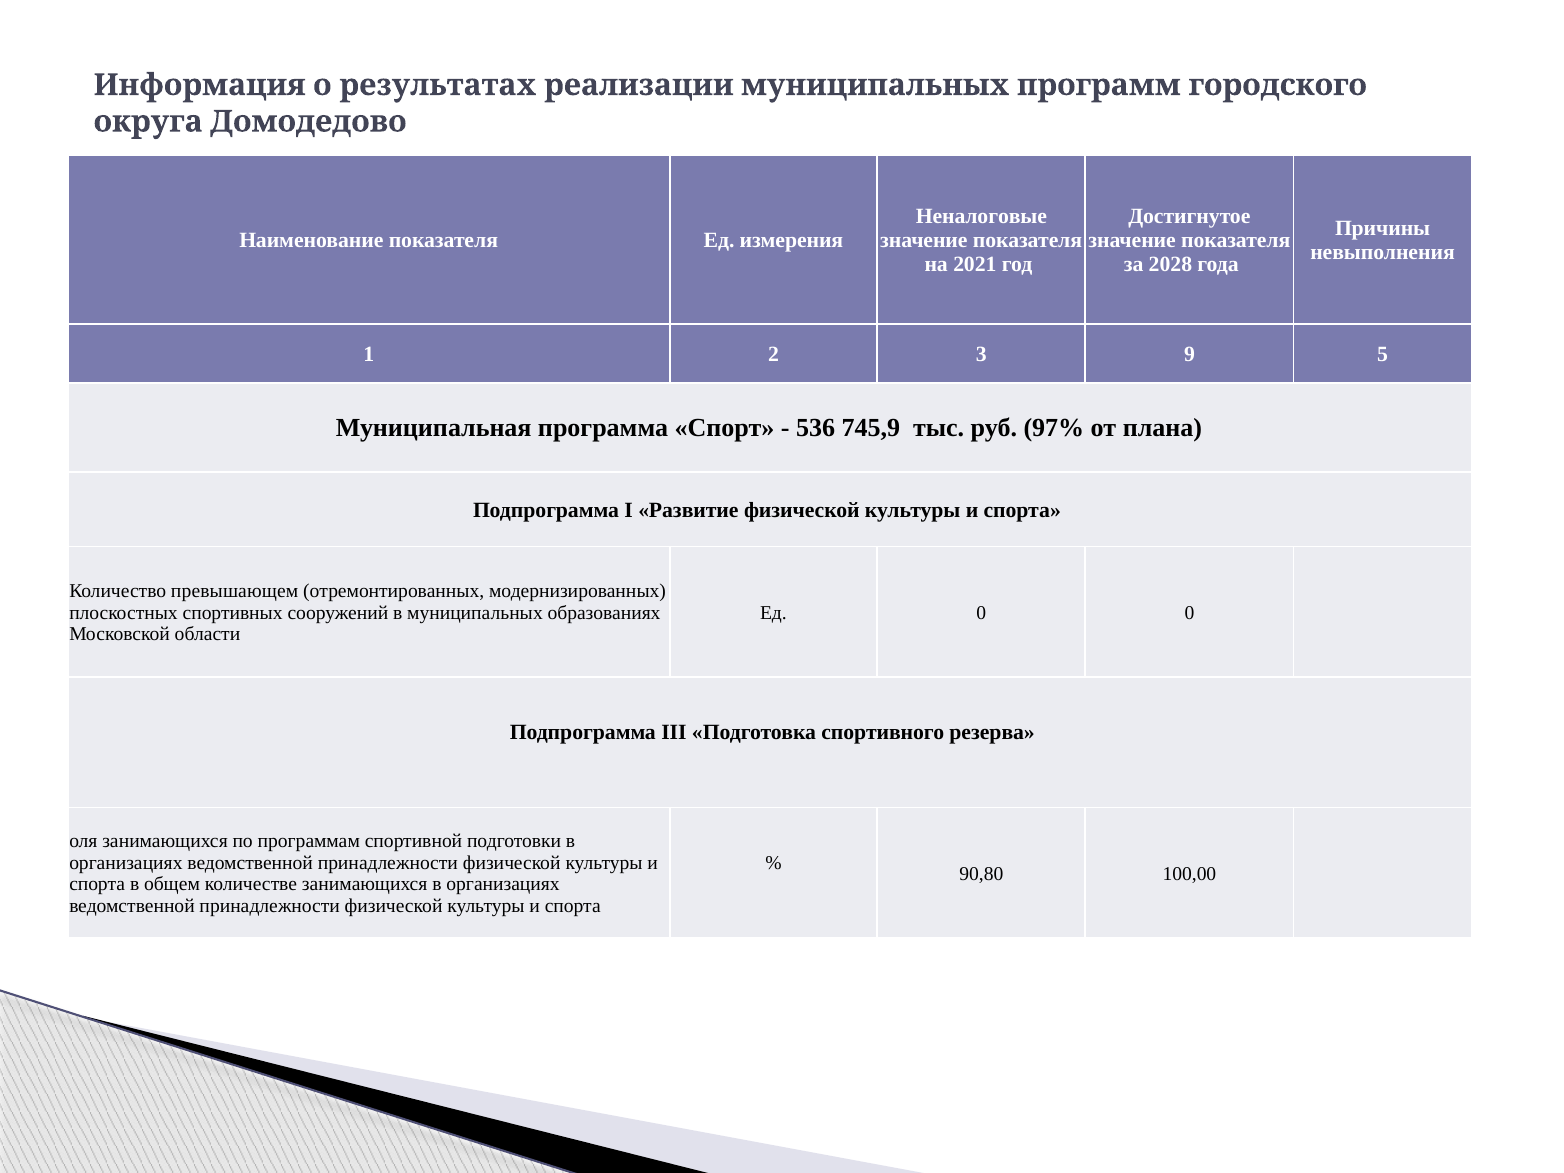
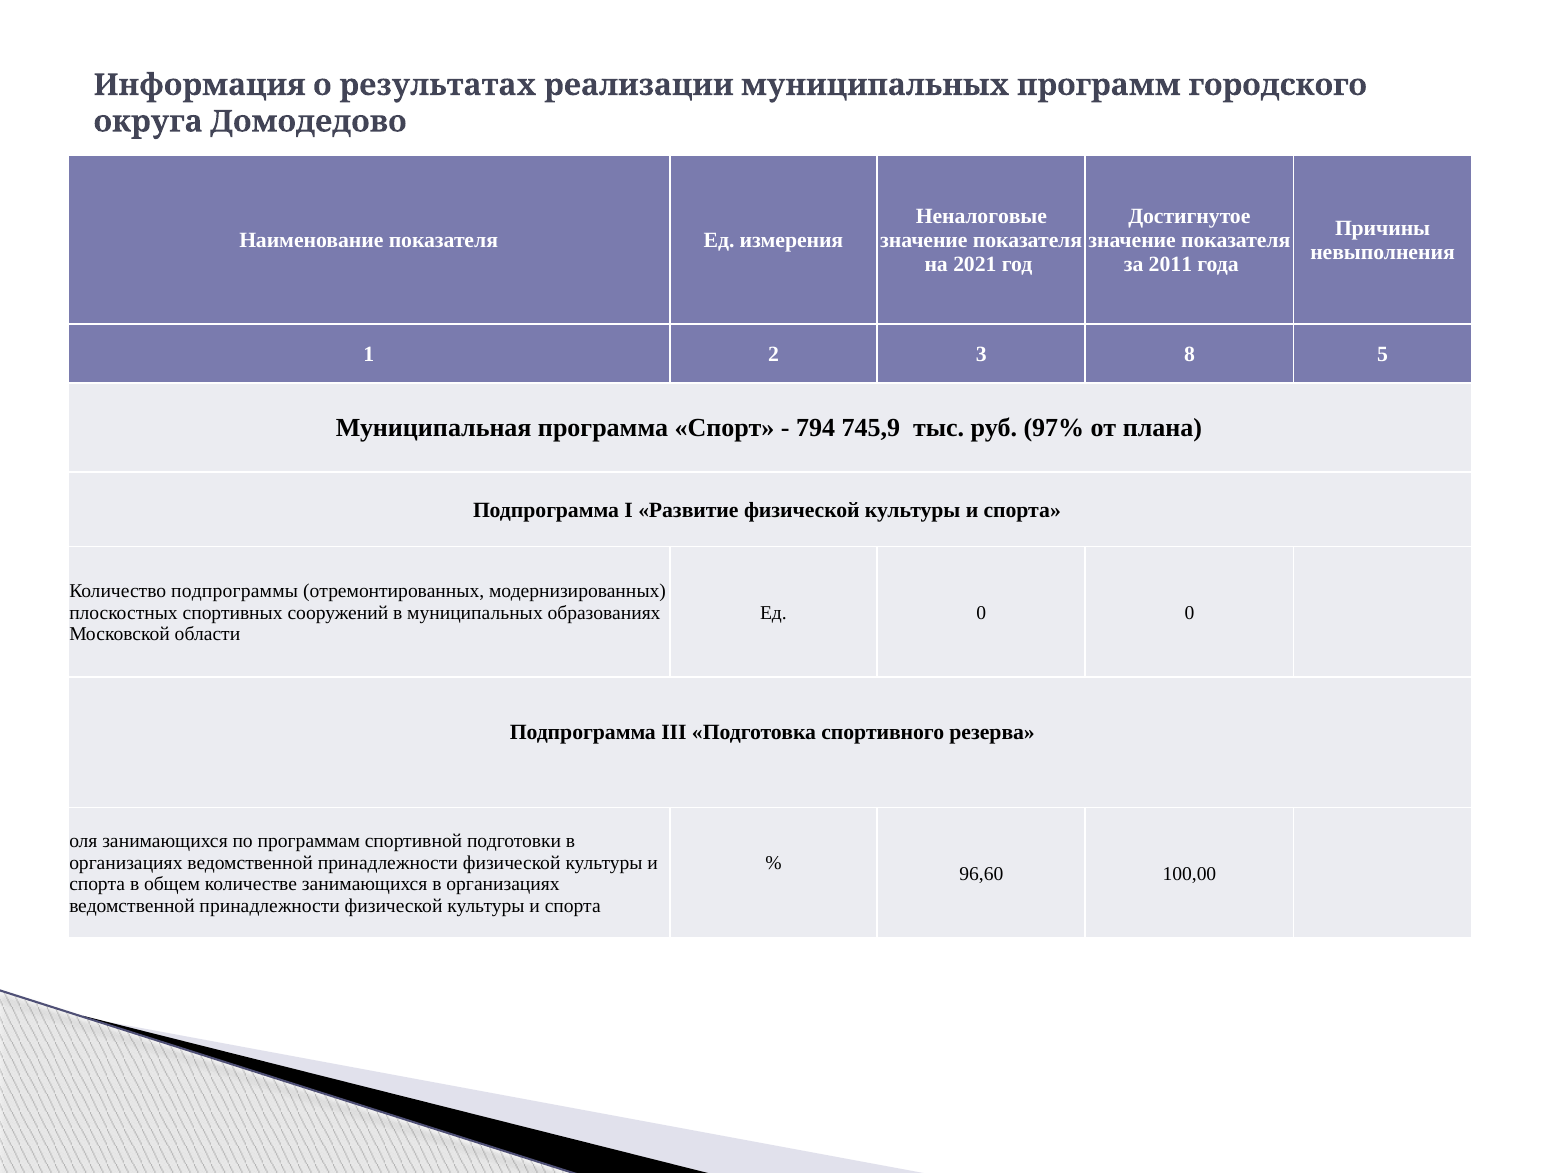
2028: 2028 -> 2011 (1170, 265)
9: 9 -> 8 (1190, 355)
536: 536 -> 794 (816, 428)
превышающем: превышающем -> подпрограммы (235, 591)
90,80: 90,80 -> 96,60 (981, 874)
